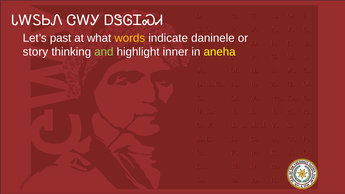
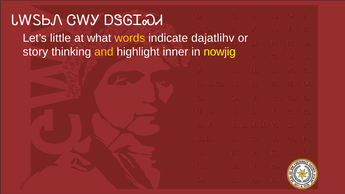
past: past -> little (60, 38)
daninele: daninele -> dajatlihv (213, 38)
and colour: light green -> yellow (104, 52)
aneha: aneha -> nowjig (220, 52)
